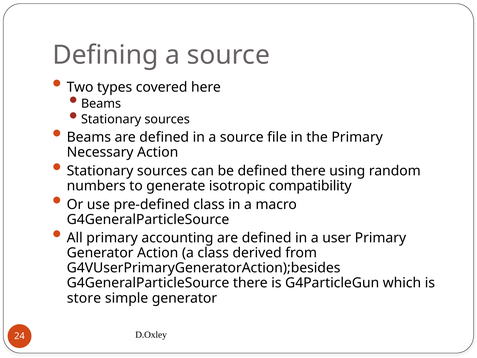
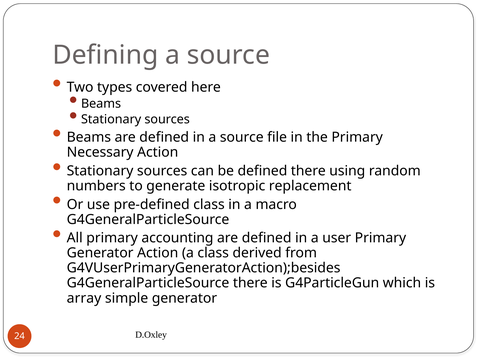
compatibility: compatibility -> replacement (310, 186)
store: store -> array (84, 298)
